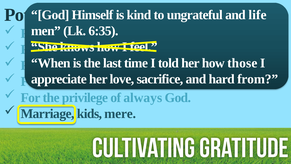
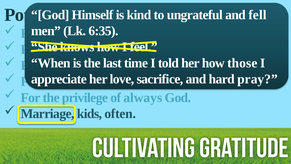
life: life -> fell (257, 15)
from: from -> pray (258, 79)
mere: mere -> often (120, 113)
